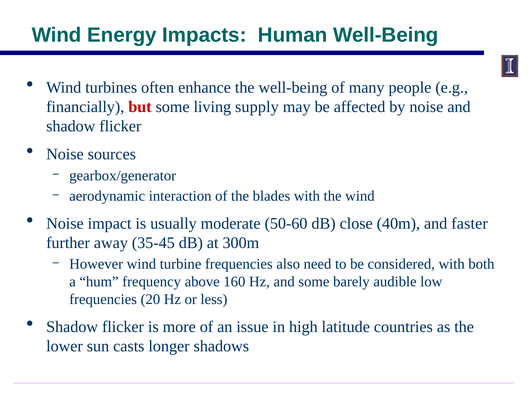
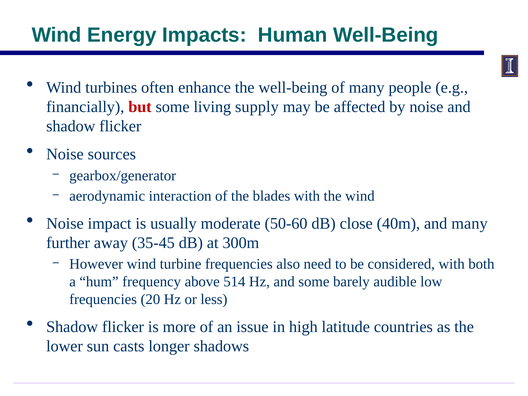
and faster: faster -> many (470, 223)
160: 160 -> 514 (234, 282)
